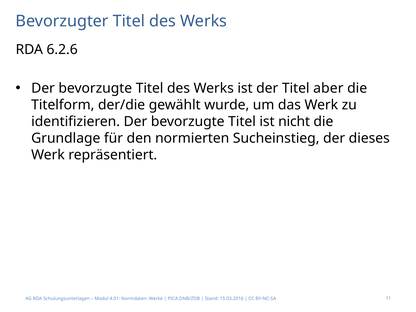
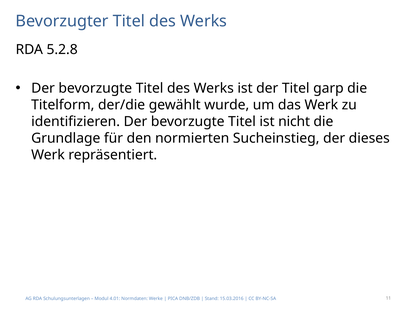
6.2.6: 6.2.6 -> 5.2.8 (62, 49)
aber: aber -> garp (328, 88)
